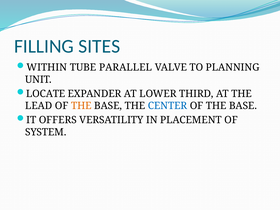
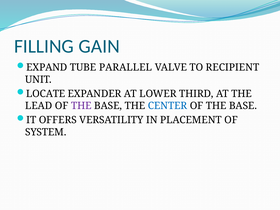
SITES: SITES -> GAIN (99, 46)
WITHIN: WITHIN -> EXPAND (47, 67)
PLANNING: PLANNING -> RECIPIENT (233, 67)
THE colour: orange -> purple (81, 106)
